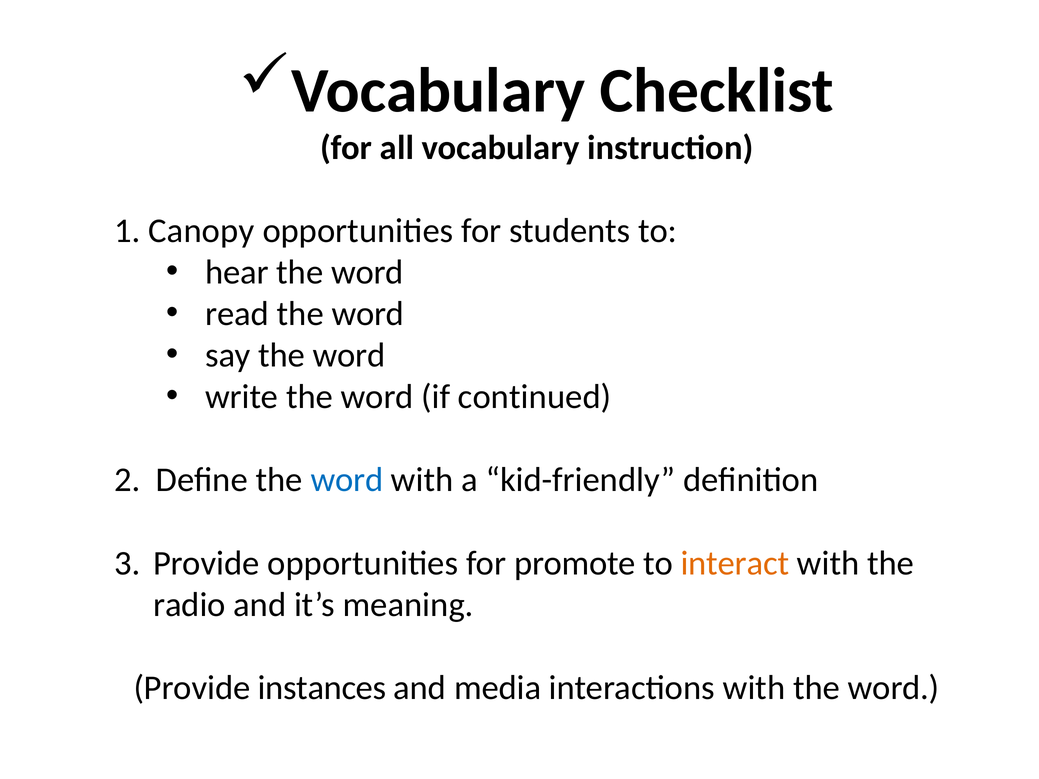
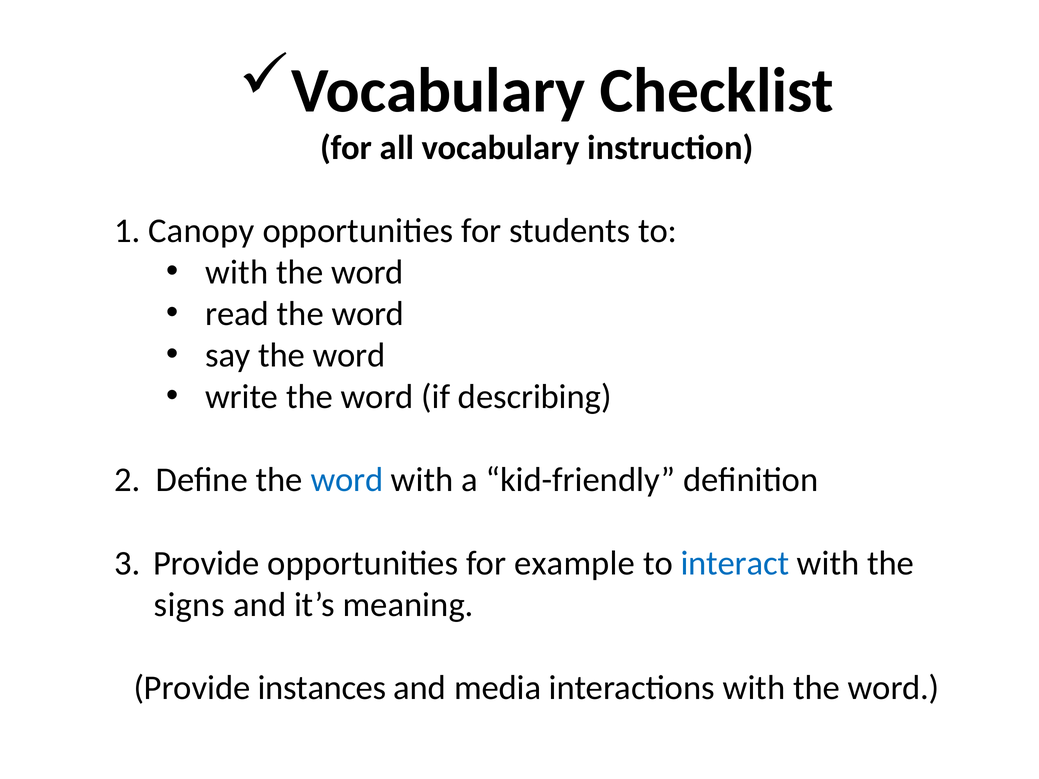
hear: hear -> with (237, 272)
continued: continued -> describing (535, 397)
promote: promote -> example (575, 563)
interact colour: orange -> blue (735, 563)
radio: radio -> signs (189, 605)
